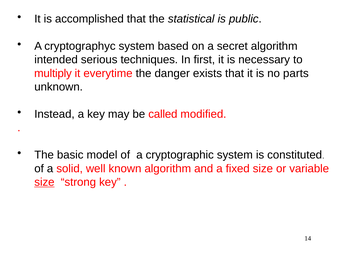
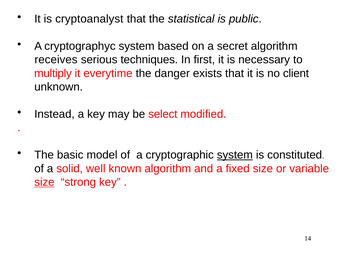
accomplished: accomplished -> cryptoanalyst (89, 19)
intended: intended -> receives (56, 60)
parts: parts -> client (296, 73)
called: called -> select (163, 114)
system underline: none -> present (235, 155)
